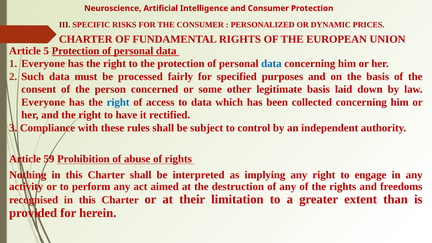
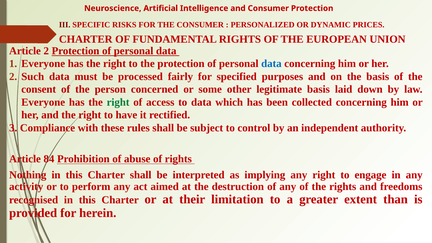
Article 5: 5 -> 2 (46, 51)
right colour: blue -> green (118, 102)
59: 59 -> 84 (49, 159)
